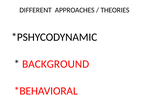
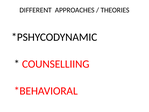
BACKGROUND: BACKGROUND -> COUNSELLIING (56, 64)
